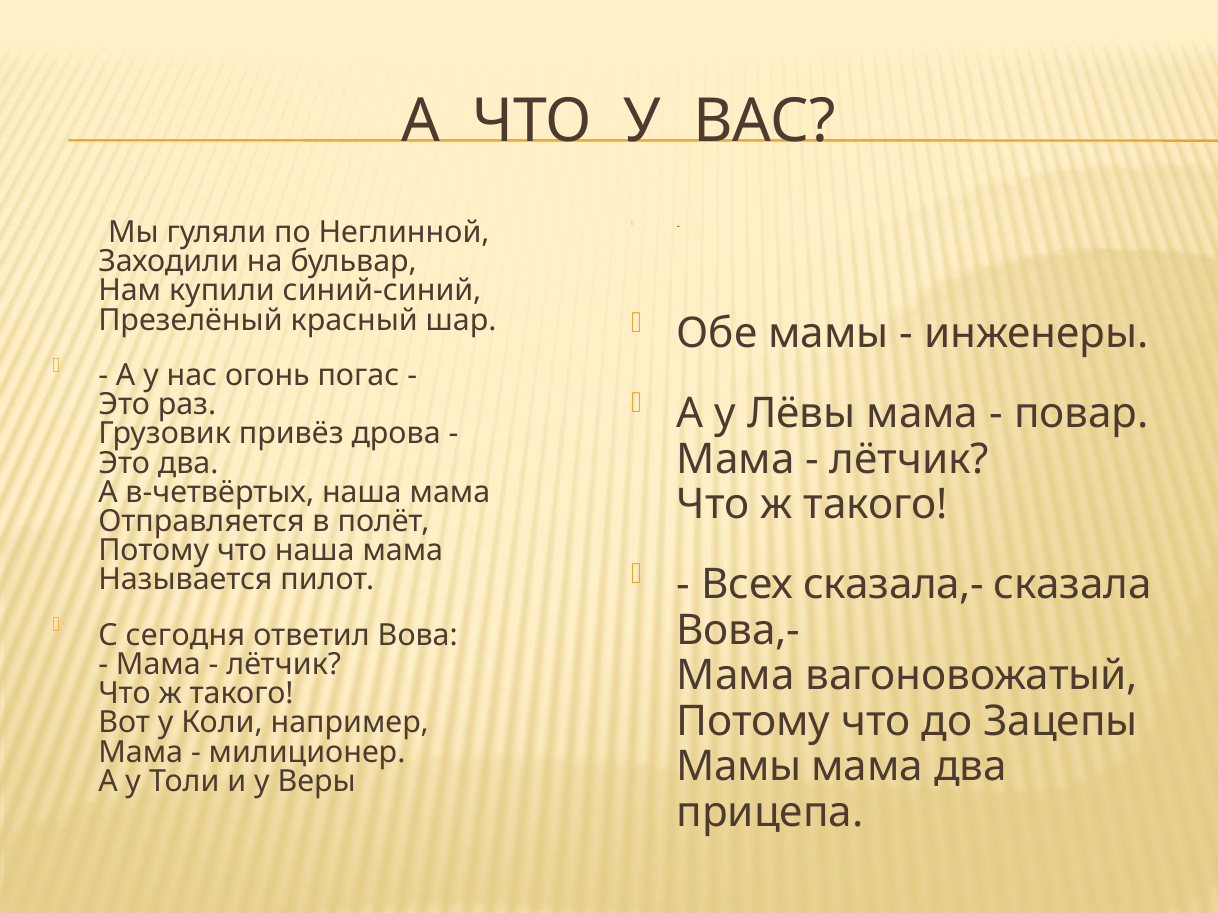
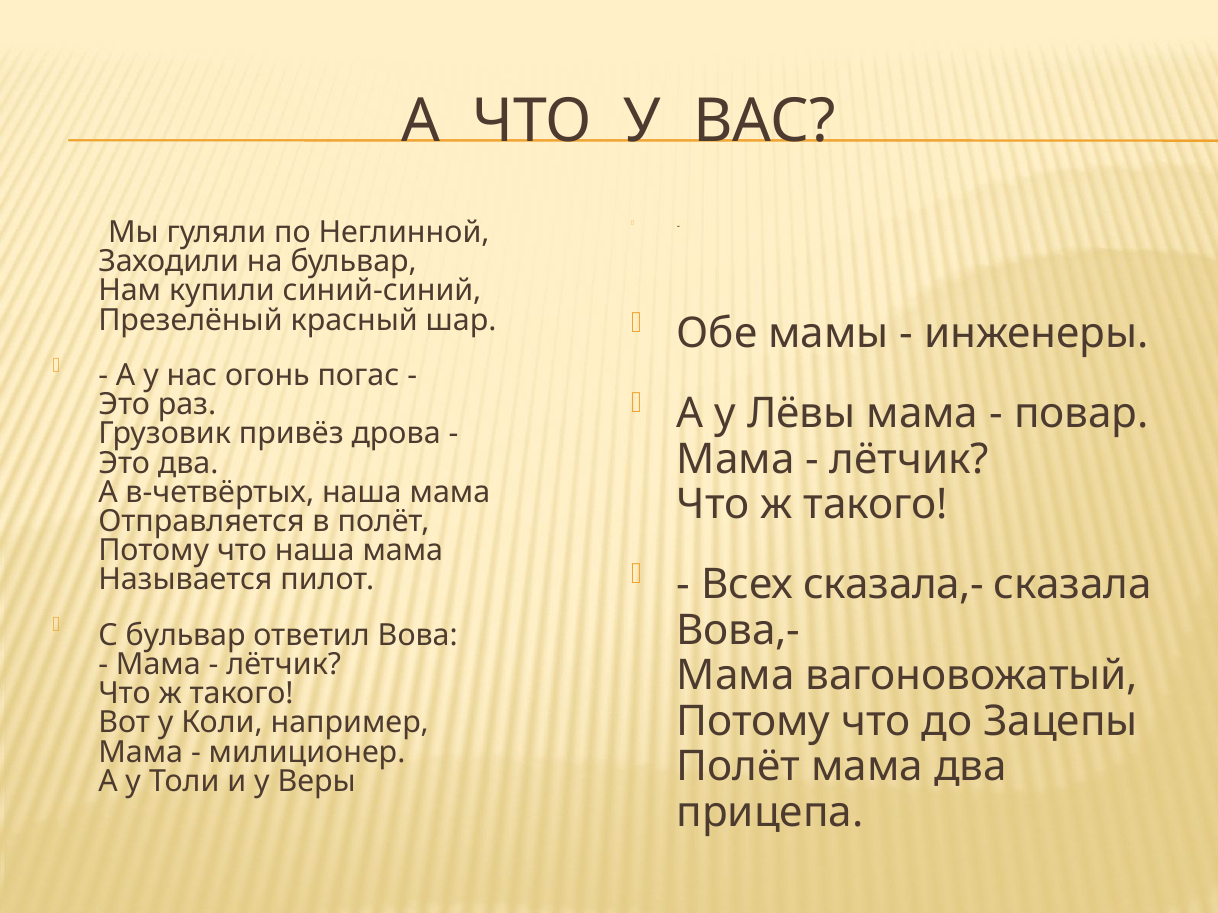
С сегодня: сегодня -> бульвар (186, 635)
Мамы: Мамы -> Полёт (739, 767)
